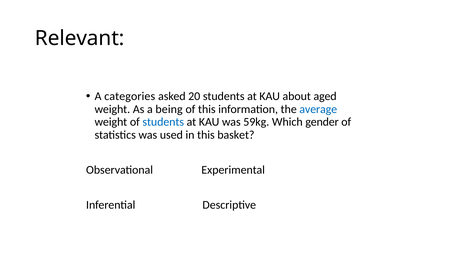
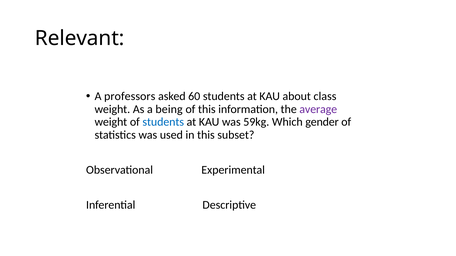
categories: categories -> professors (130, 97)
20: 20 -> 60 (194, 97)
aged: aged -> class (325, 97)
average colour: blue -> purple (318, 109)
basket: basket -> subset (236, 135)
